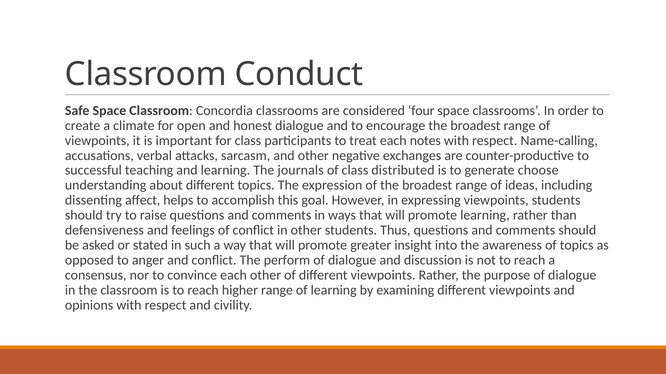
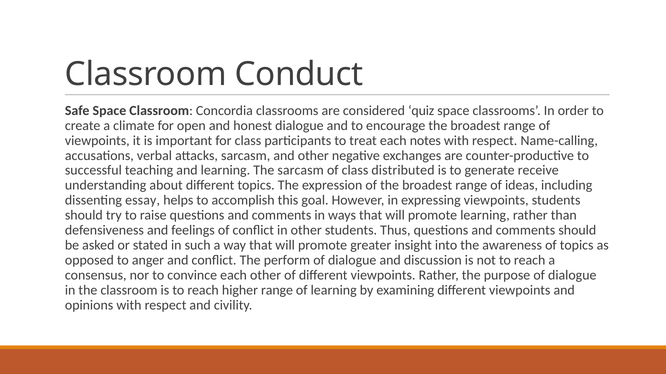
four: four -> quiz (421, 111)
The journals: journals -> sarcasm (301, 171)
choose: choose -> receive (538, 171)
affect: affect -> essay (143, 201)
